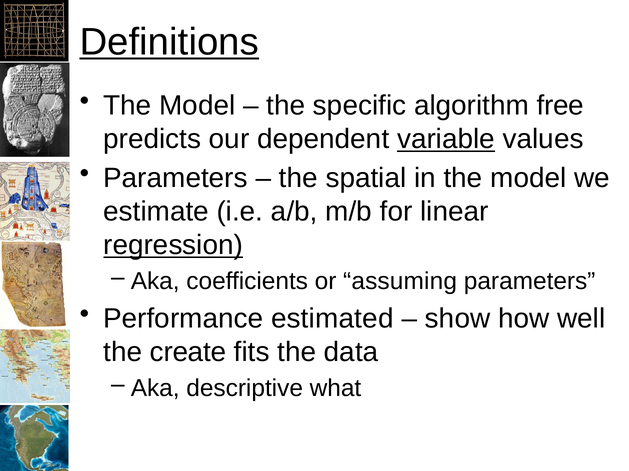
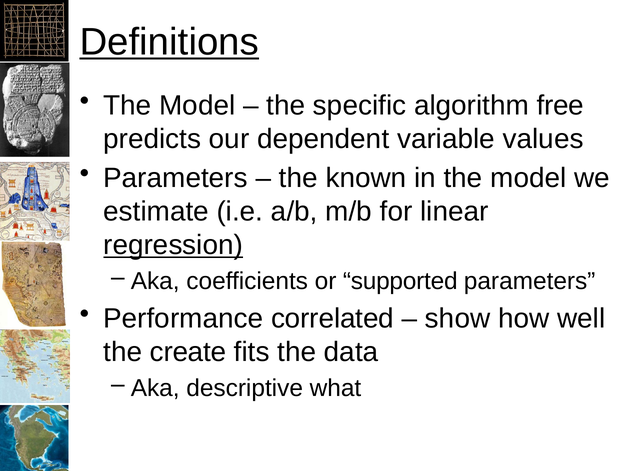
variable underline: present -> none (446, 139)
spatial: spatial -> known (366, 178)
assuming: assuming -> supported (400, 282)
estimated: estimated -> correlated (333, 319)
